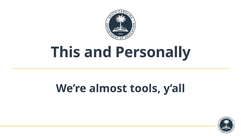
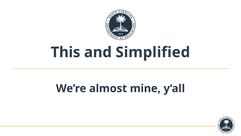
Personally: Personally -> Simplified (153, 52)
tools: tools -> mine (145, 88)
